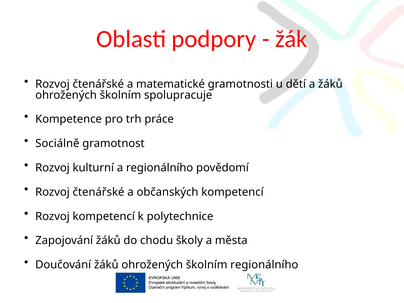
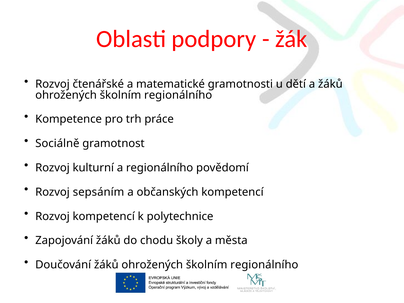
spolupracuje: spolupracuje -> regionálního (178, 95)
čtenářské: čtenářské -> sepsáním (98, 192)
